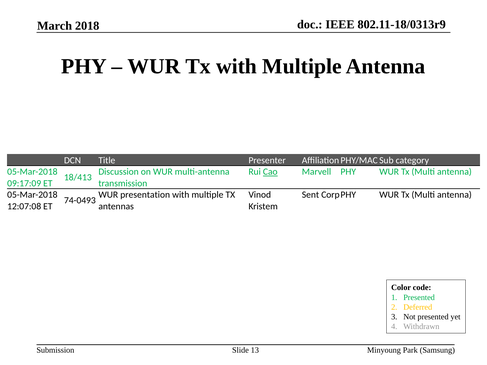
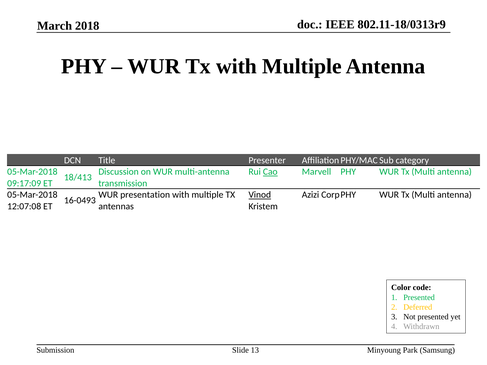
Vinod underline: none -> present (260, 195)
Sent: Sent -> Azizi (311, 195)
74-0493: 74-0493 -> 16-0493 (80, 201)
